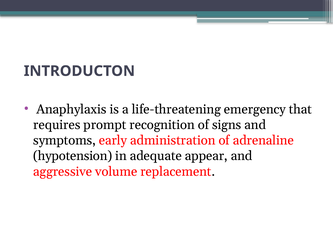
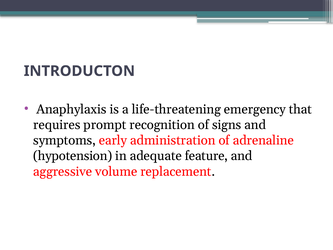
appear: appear -> feature (206, 156)
